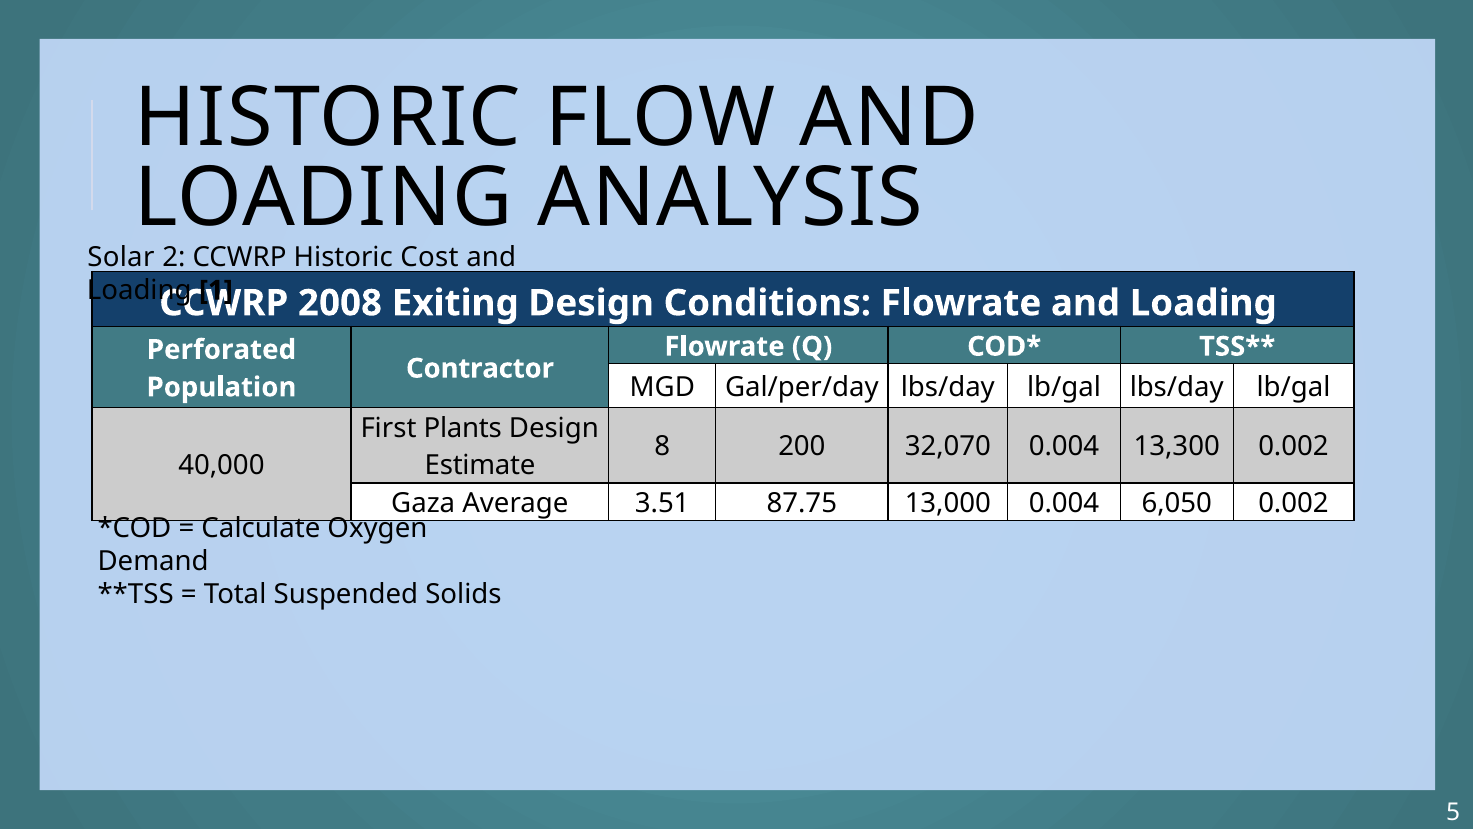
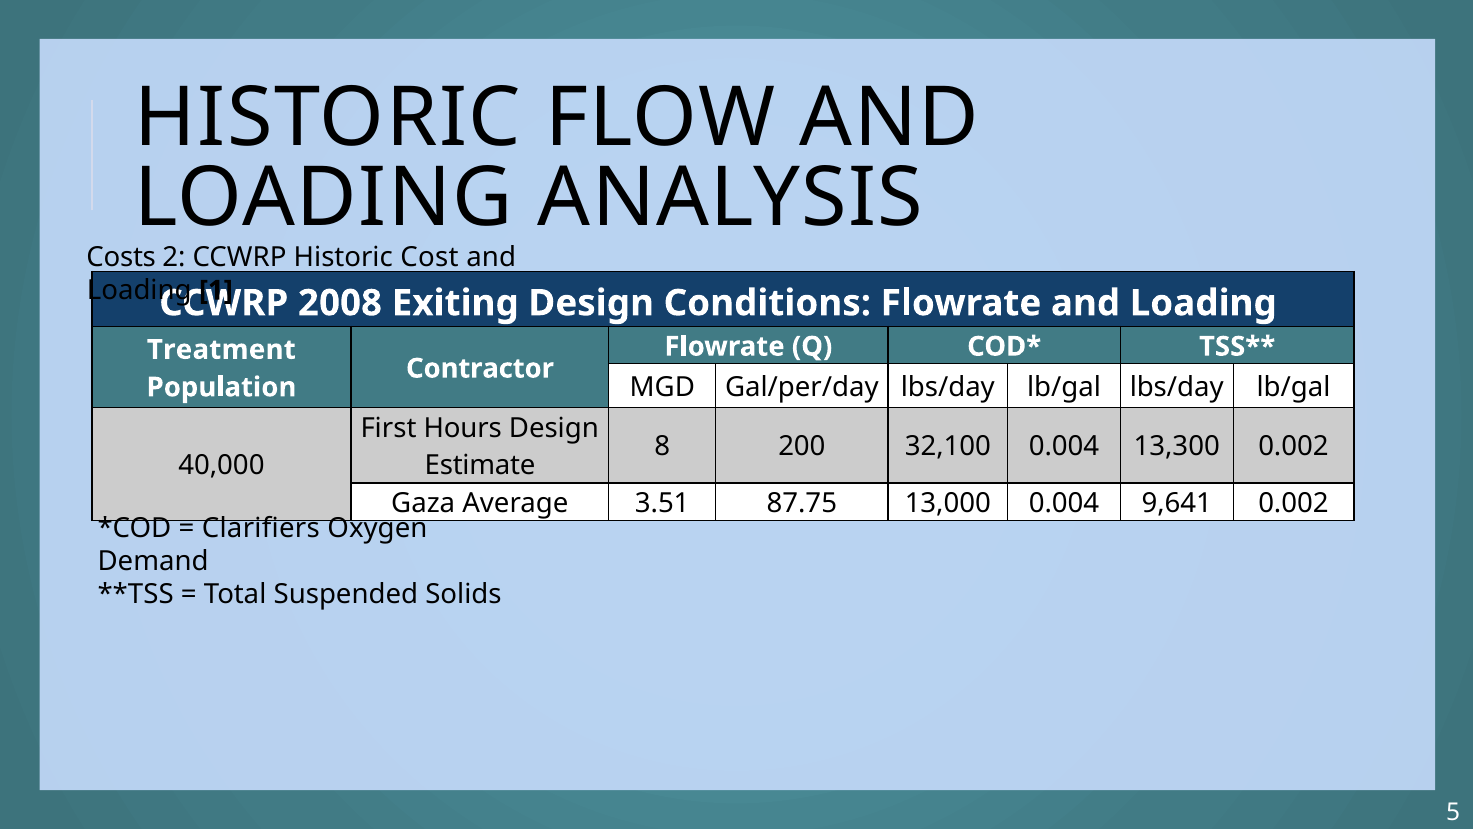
Solar: Solar -> Costs (121, 257)
Perforated: Perforated -> Treatment (221, 349)
Plants: Plants -> Hours (463, 428)
32,070: 32,070 -> 32,100 (948, 447)
6,050: 6,050 -> 9,641 (1177, 503)
Calculate: Calculate -> Clarifiers (261, 528)
